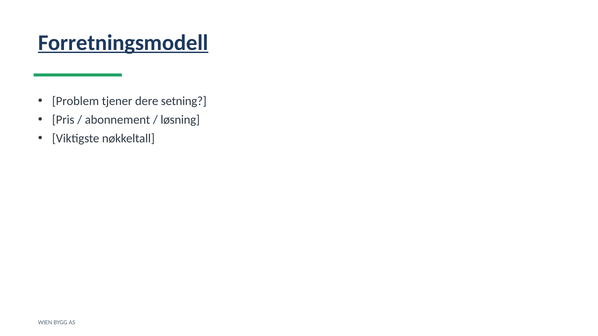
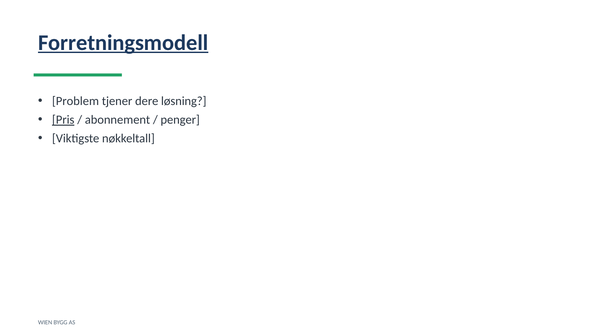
setning: setning -> løsning (184, 101)
Pris underline: none -> present (63, 120)
løsning: løsning -> penger (180, 120)
